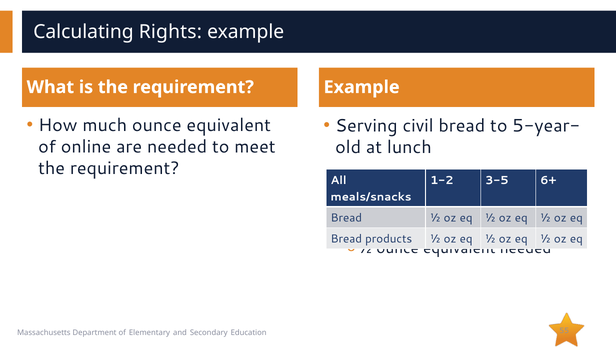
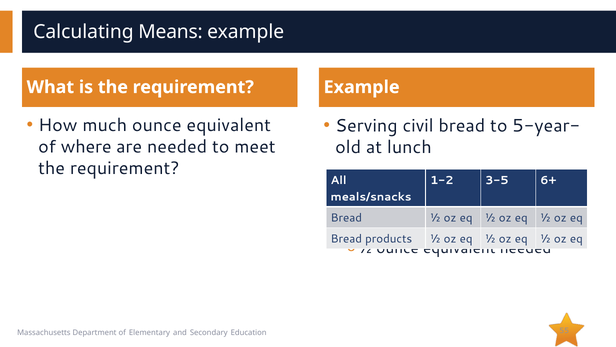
Rights: Rights -> Means (171, 32)
online: online -> where (86, 147)
